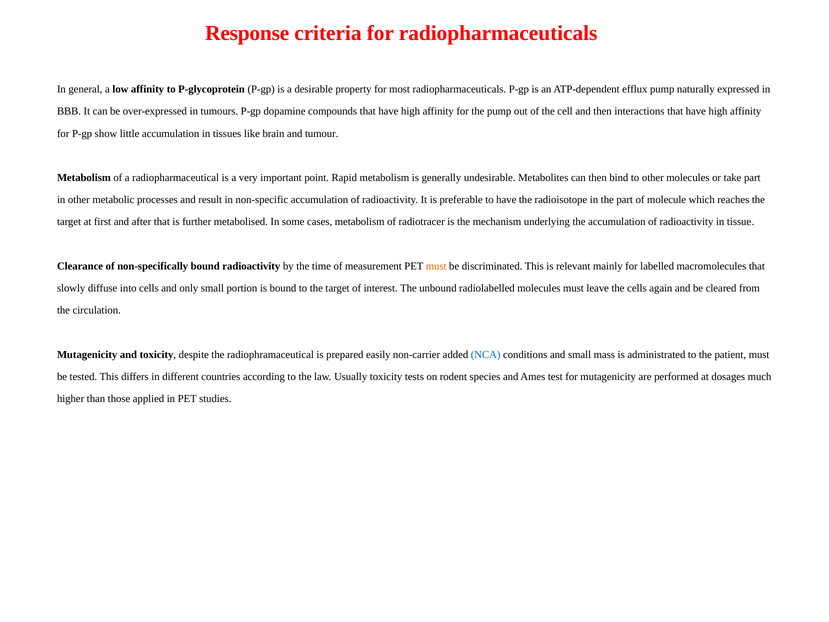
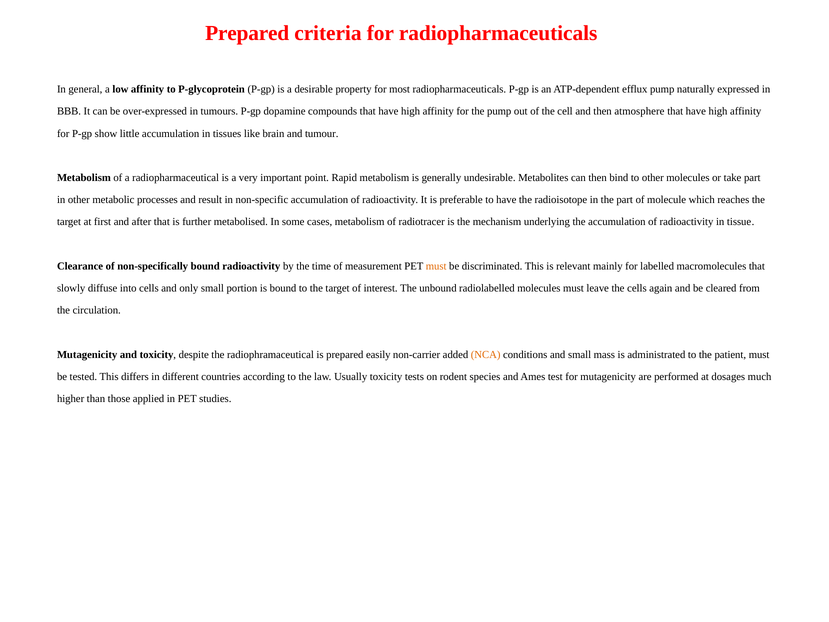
Response: Response -> Prepared (247, 33)
interactions: interactions -> atmosphere (639, 111)
NCA colour: blue -> orange (486, 354)
